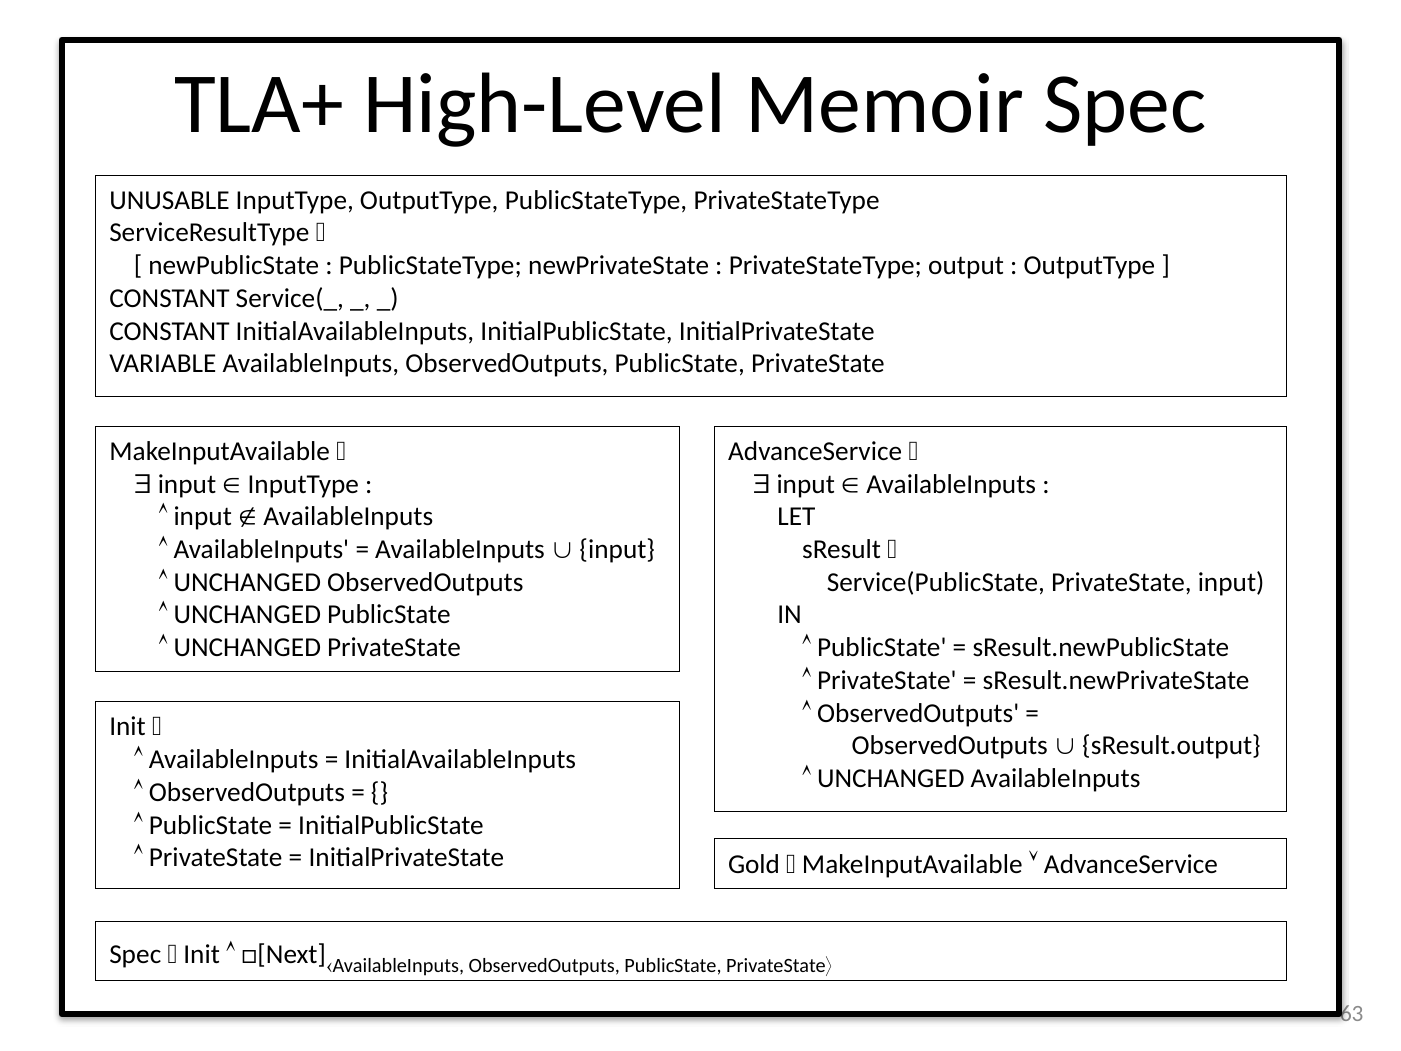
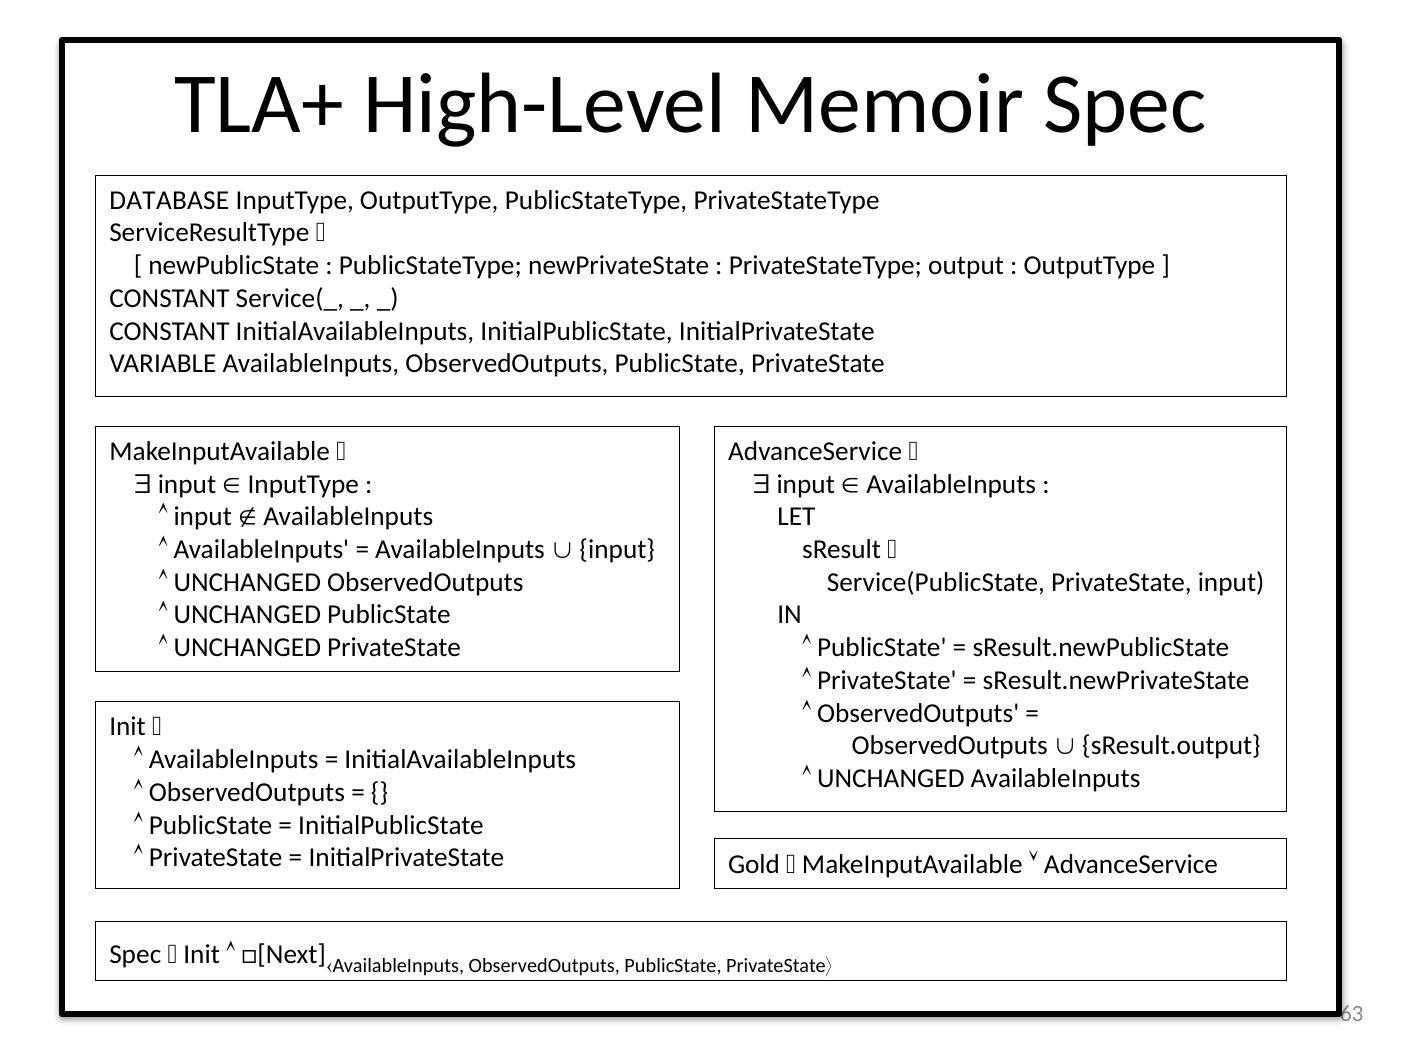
UNUSABLE: UNUSABLE -> DATABASE (169, 200)
